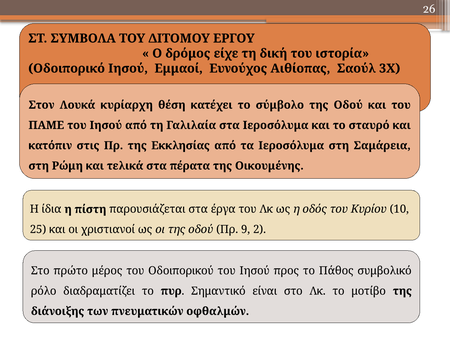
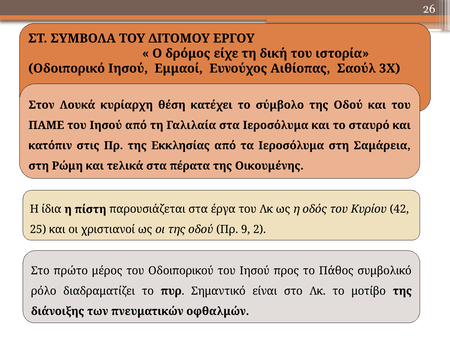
10: 10 -> 42 (399, 209)
